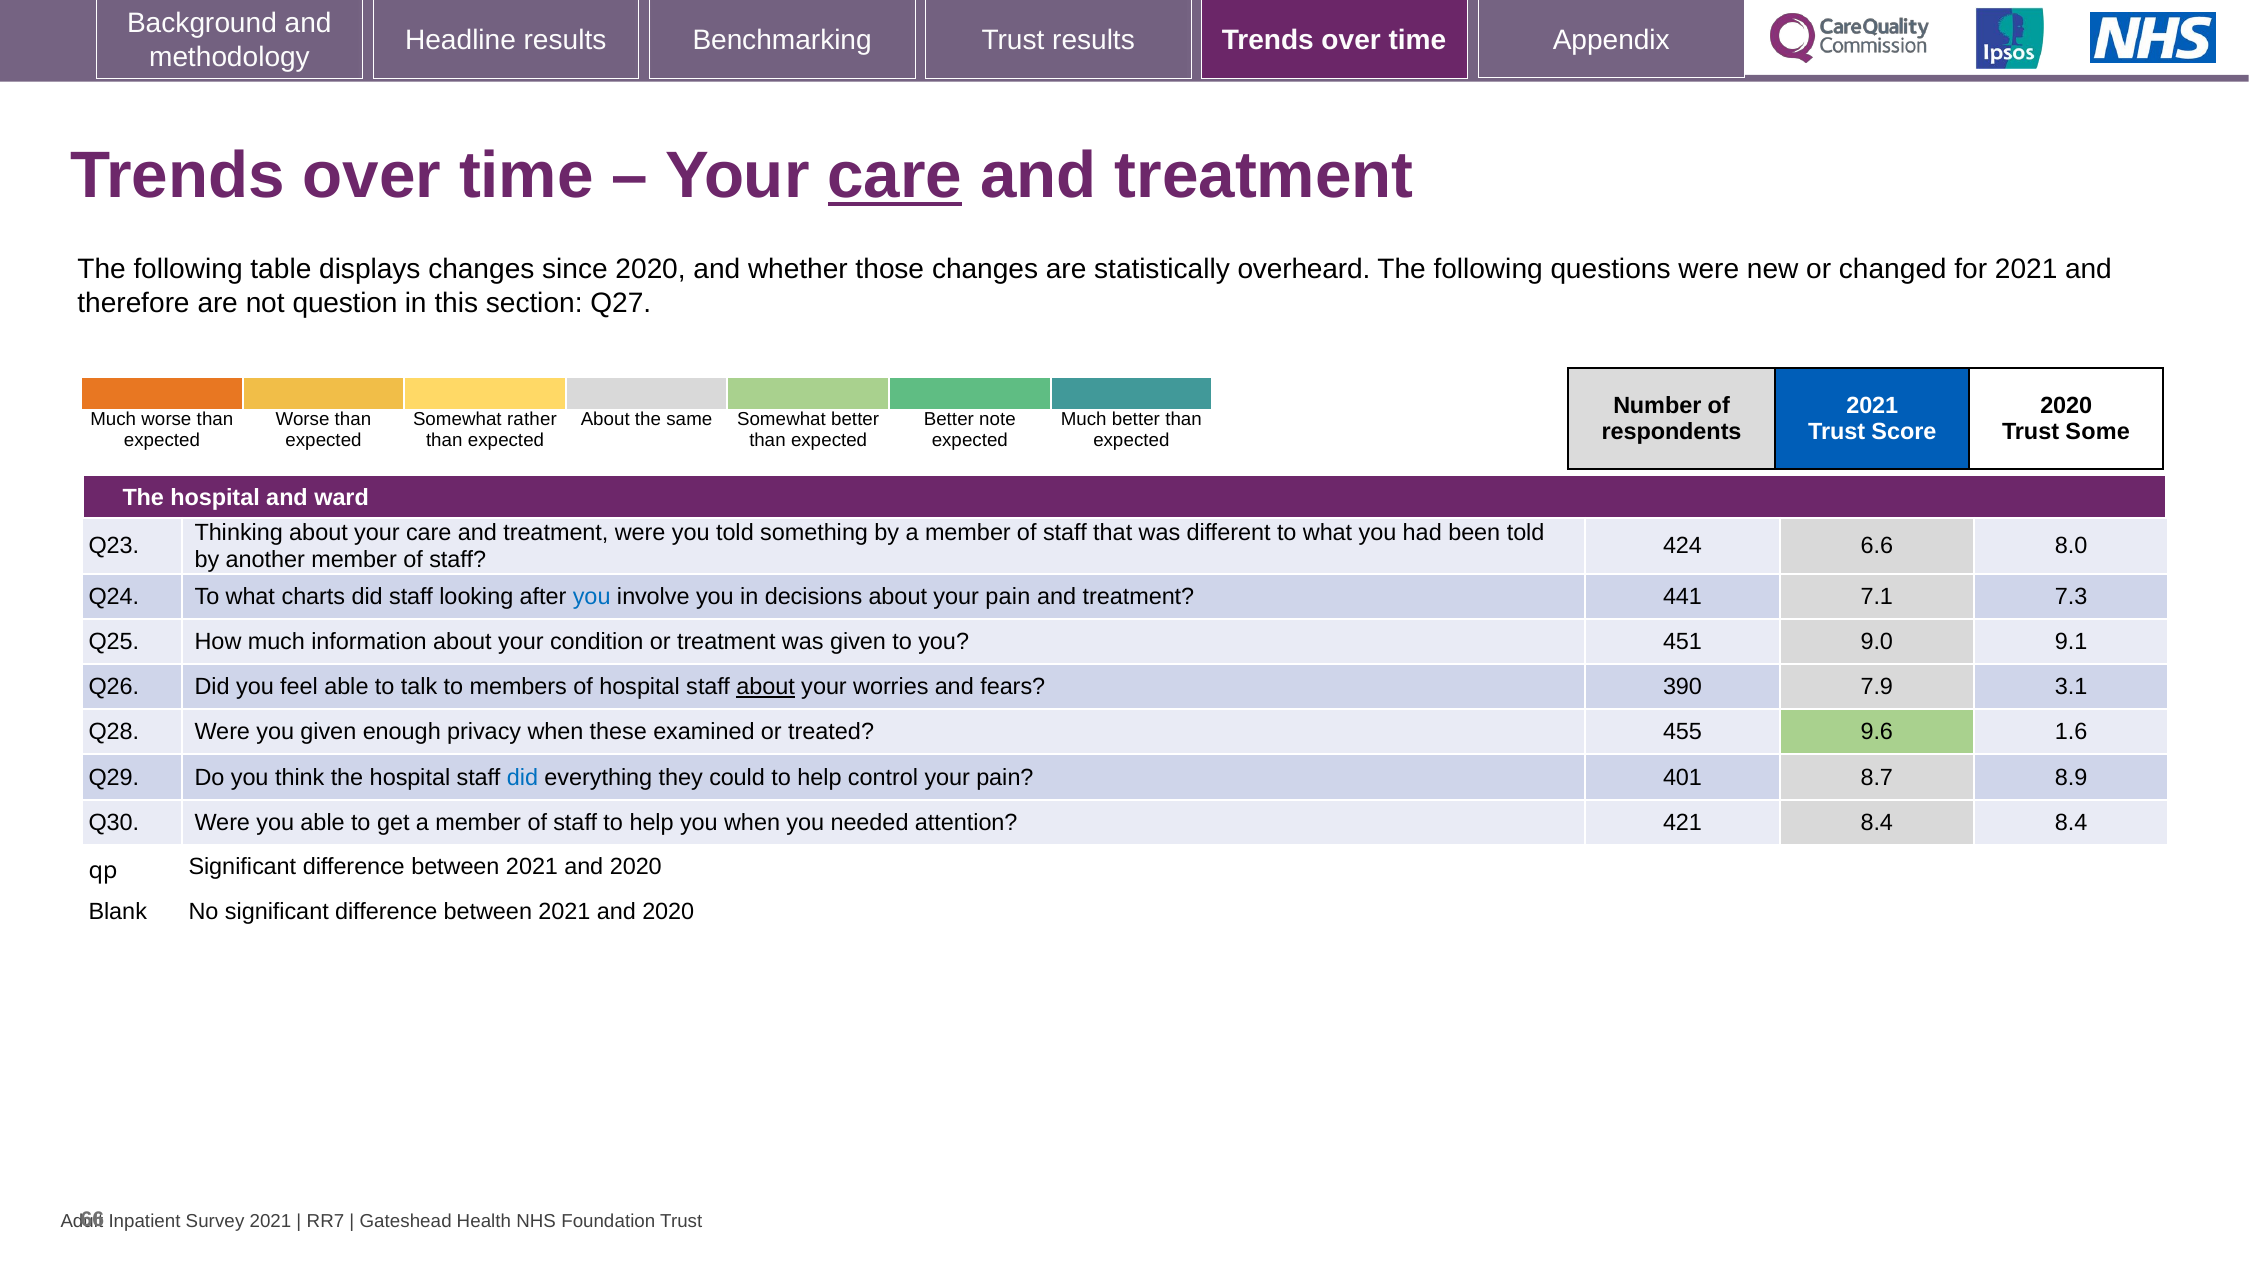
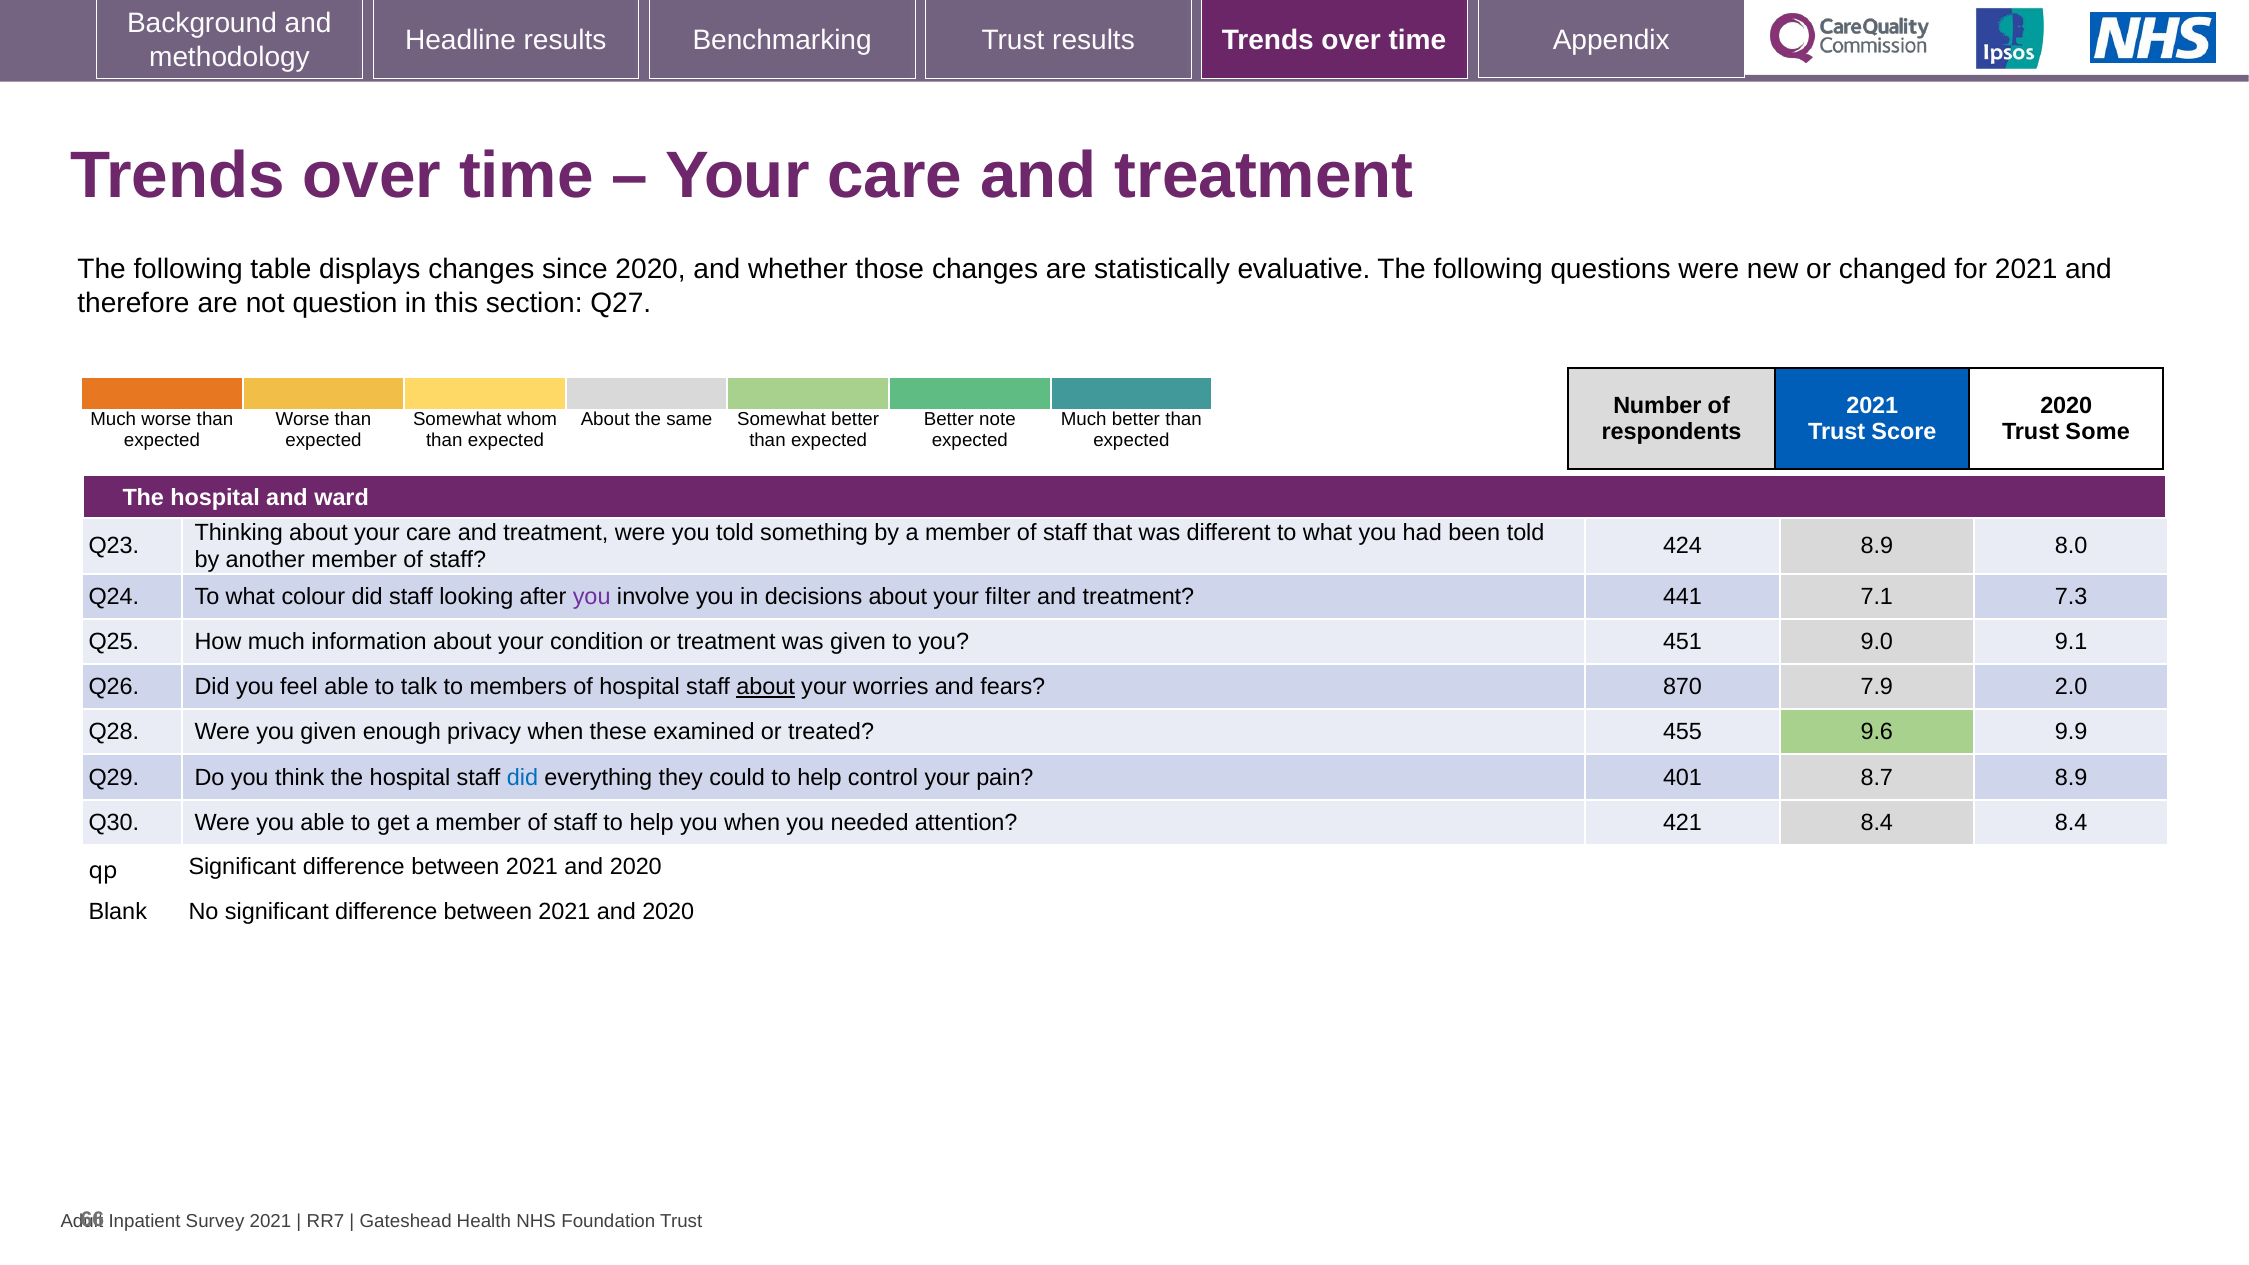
care underline: present -> none (895, 176)
overheard: overheard -> evaluative (1304, 270)
rather: rather -> whom (532, 420)
424 6.6: 6.6 -> 8.9 (1877, 546)
charts: charts -> colour (313, 597)
you colour: blue -> purple (592, 597)
about your pain: pain -> filter (1008, 597)
390: 390 -> 870 (1683, 687)
3.1: 3.1 -> 2.0 (2071, 687)
1.6: 1.6 -> 9.9 (2071, 732)
